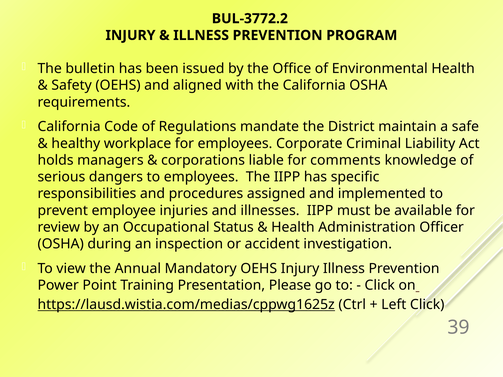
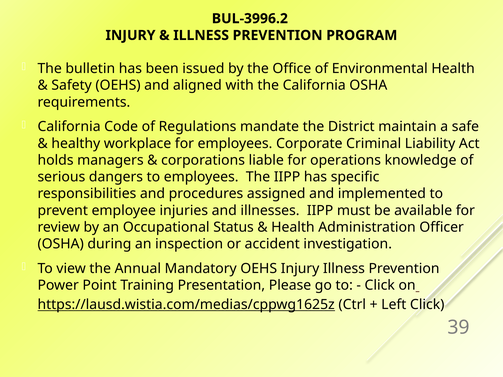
BUL-3772.2: BUL-3772.2 -> BUL-3996.2 (250, 19)
comments: comments -> operations (346, 160)
